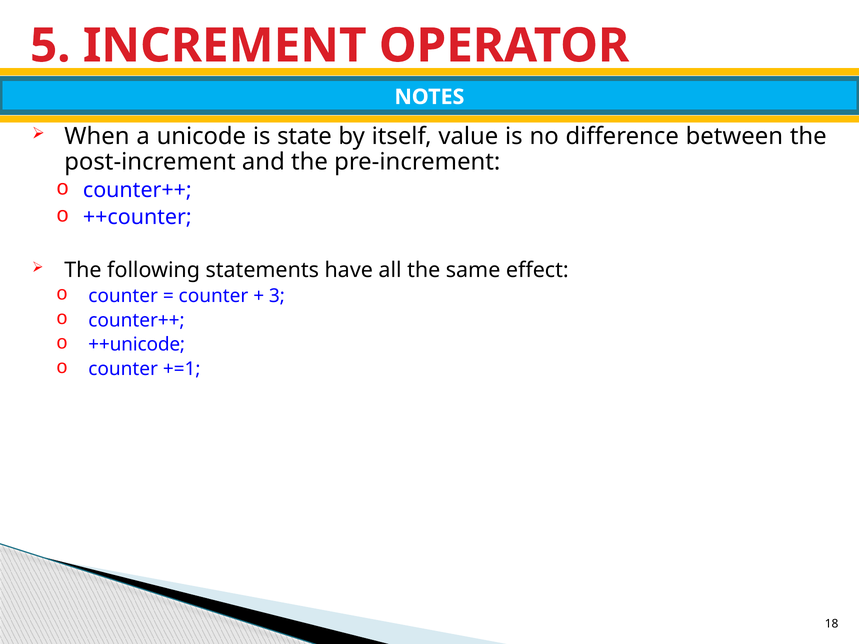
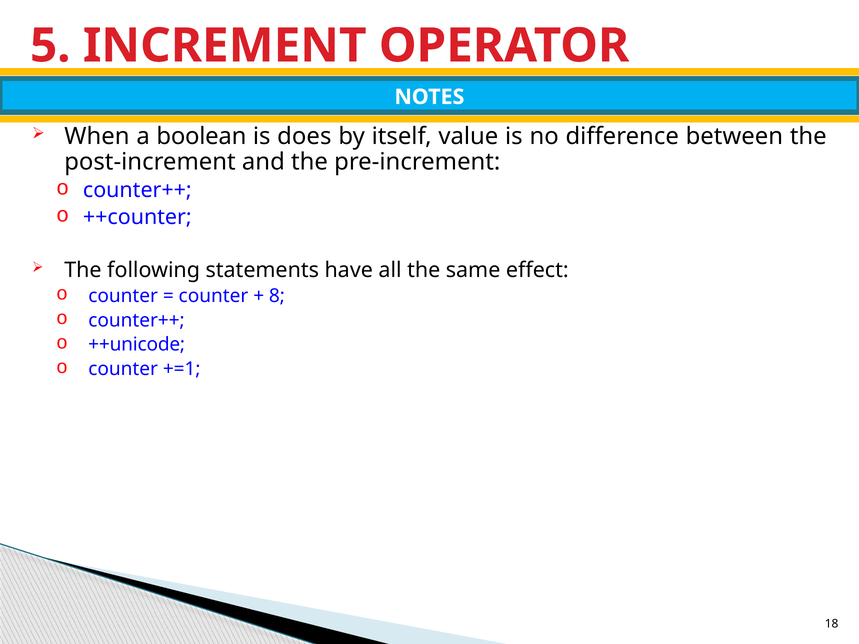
unicode: unicode -> boolean (201, 136)
state: state -> does (304, 136)
3: 3 -> 8 (277, 296)
